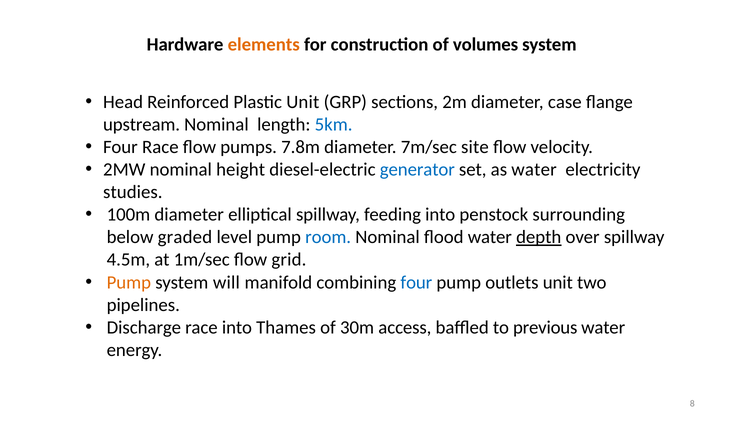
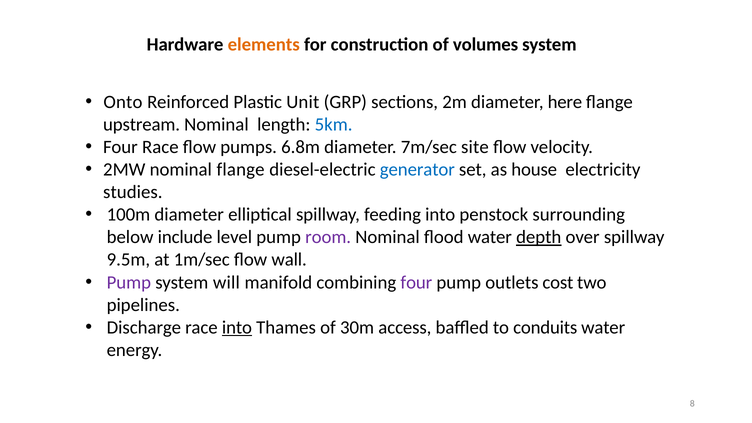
Head: Head -> Onto (123, 102)
case: case -> here (565, 102)
7.8m: 7.8m -> 6.8m (301, 147)
nominal height: height -> flange (241, 170)
as water: water -> house (534, 170)
graded: graded -> include (185, 237)
room colour: blue -> purple (328, 237)
4.5m: 4.5m -> 9.5m (128, 260)
grid: grid -> wall (289, 260)
Pump colour: orange -> purple (129, 282)
four colour: blue -> purple (416, 282)
outlets unit: unit -> cost (558, 282)
into underline: none -> present (237, 327)
previous: previous -> conduits (545, 327)
